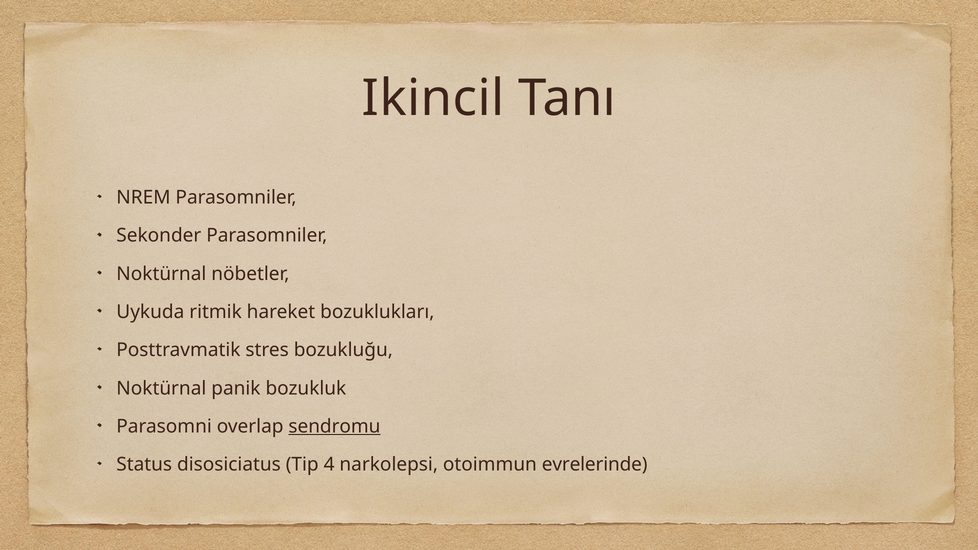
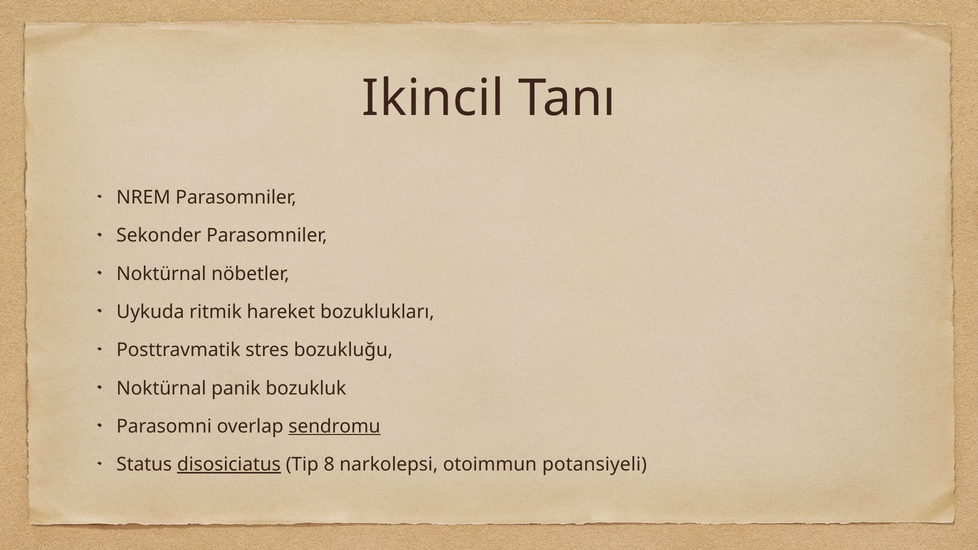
disosiciatus underline: none -> present (229, 465)
4: 4 -> 8 (329, 465)
evrelerinde: evrelerinde -> potansiyeli (595, 465)
